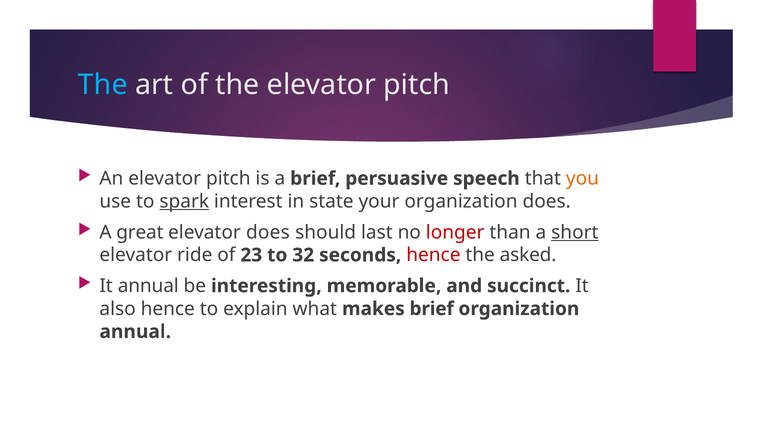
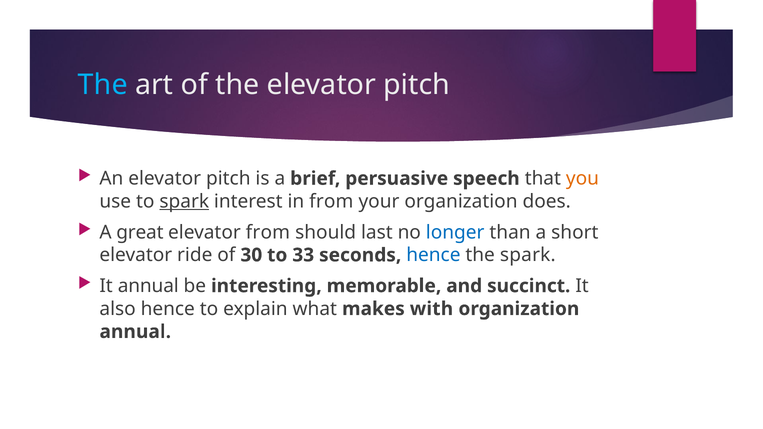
in state: state -> from (331, 201)
elevator does: does -> from (268, 232)
longer colour: red -> blue (455, 232)
short underline: present -> none (575, 232)
23: 23 -> 30 (251, 255)
32: 32 -> 33 (303, 255)
hence colour: red -> blue (433, 255)
the asked: asked -> spark (528, 255)
makes brief: brief -> with (431, 309)
